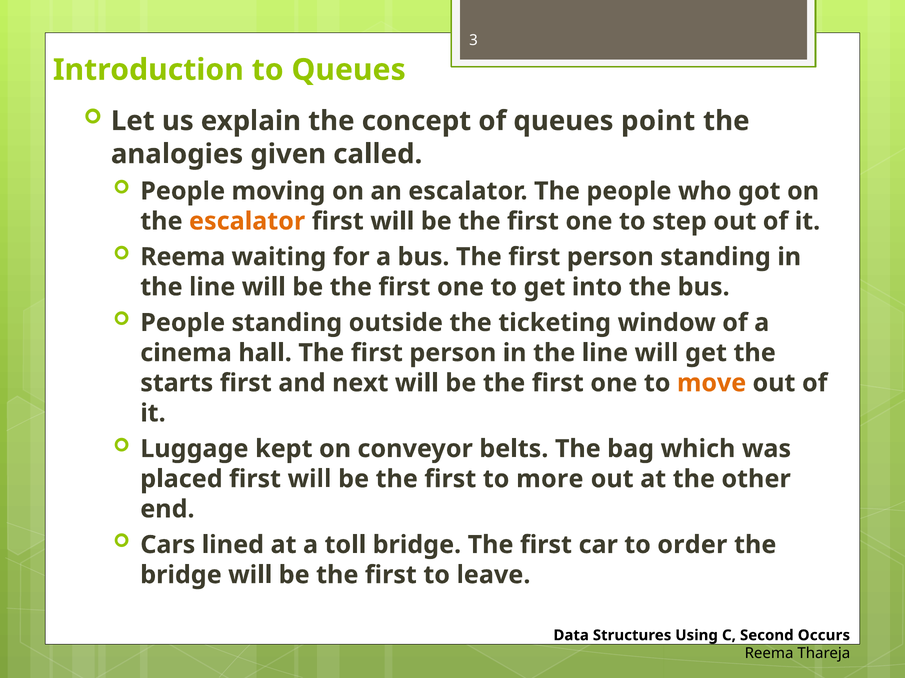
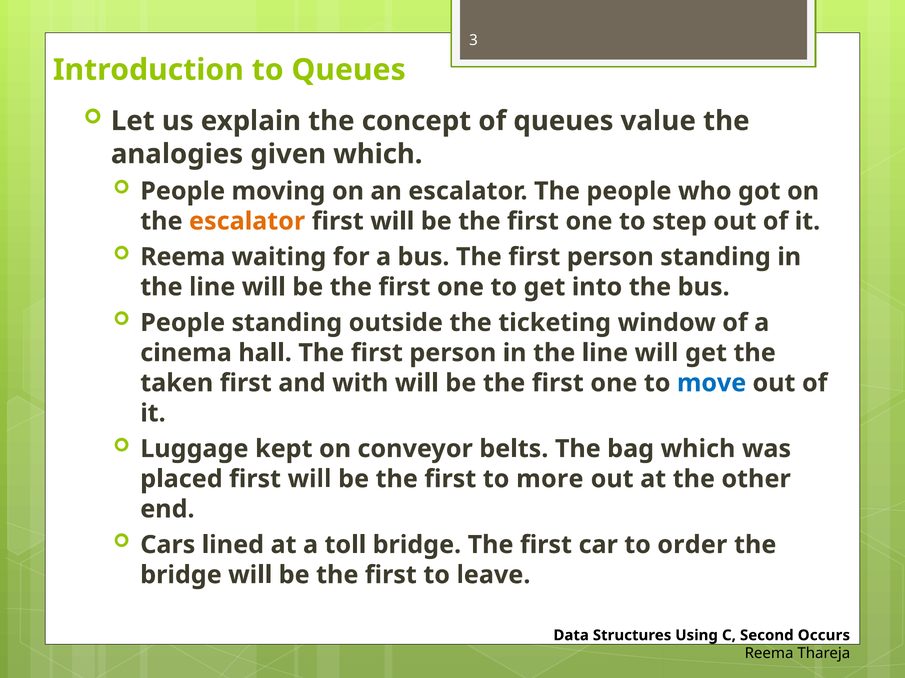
point: point -> value (658, 121)
given called: called -> which (378, 154)
starts: starts -> taken (177, 383)
next: next -> with (360, 383)
move colour: orange -> blue (712, 383)
